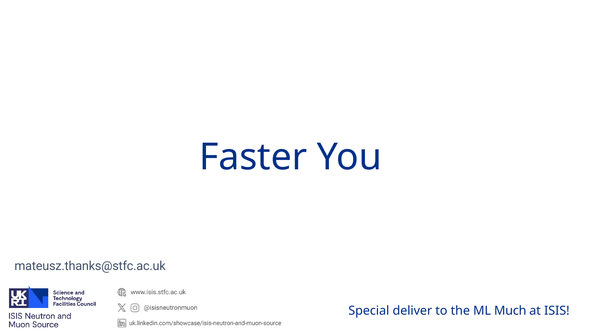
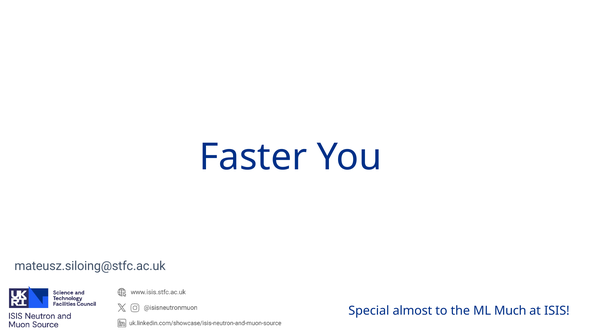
mateusz.thanks@stfc.ac.uk: mateusz.thanks@stfc.ac.uk -> mateusz.siloing@stfc.ac.uk (90, 266)
deliver: deliver -> almost (412, 311)
